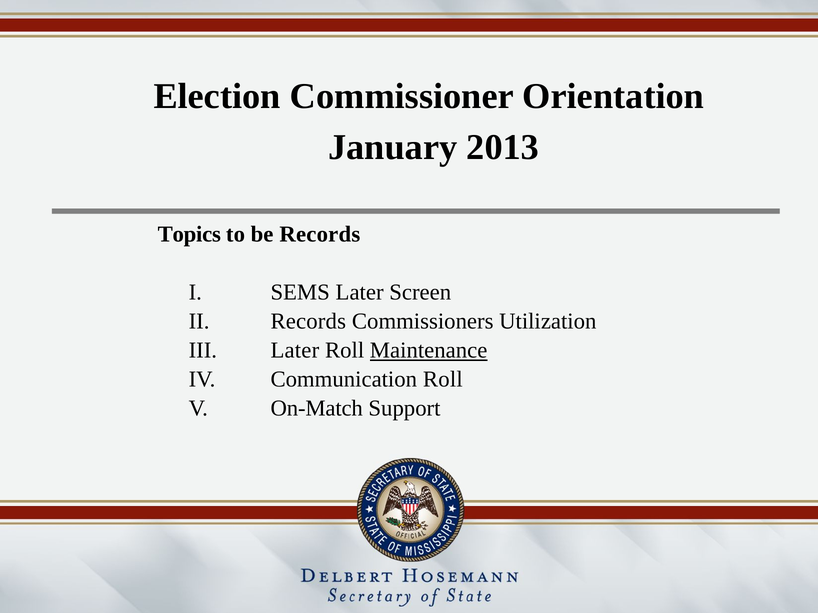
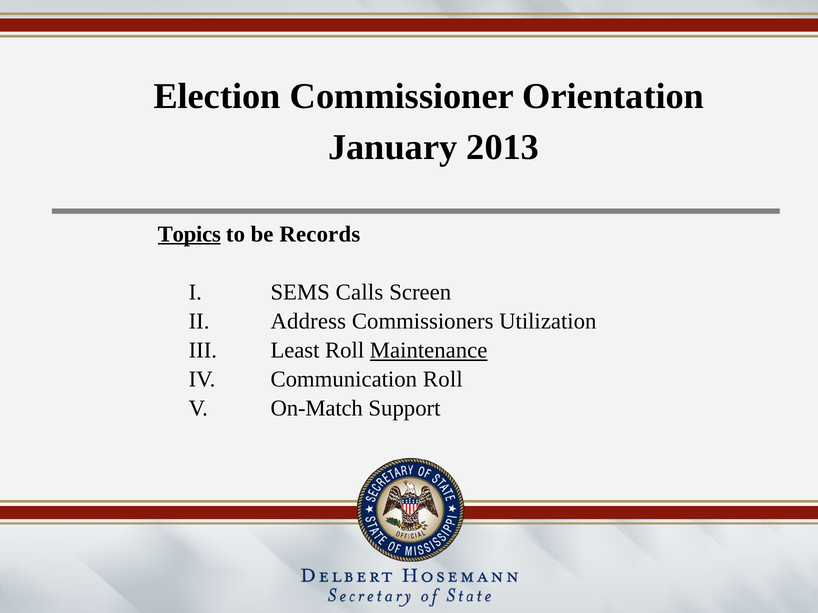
Topics underline: none -> present (189, 234)
SEMS Later: Later -> Calls (360, 292)
II Records: Records -> Address (308, 322)
III Later: Later -> Least (295, 351)
